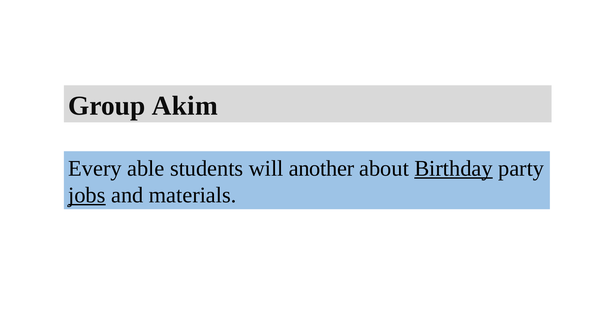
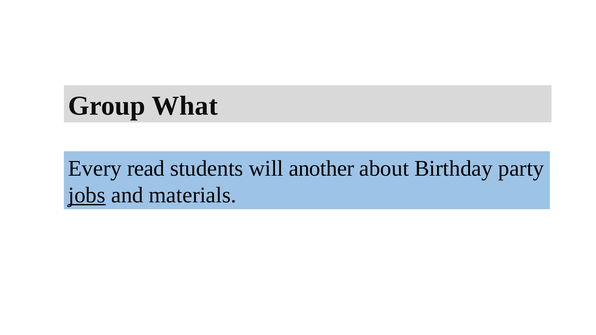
Akim: Akim -> What (185, 106)
able: able -> read (146, 169)
Birthday underline: present -> none (454, 169)
